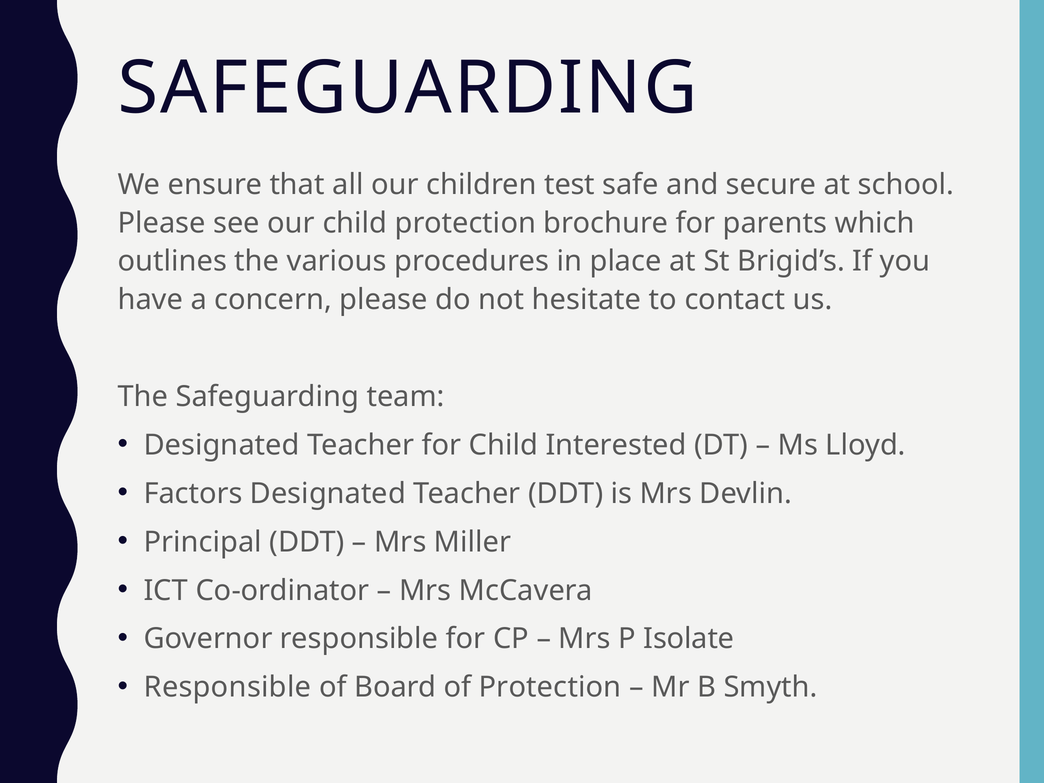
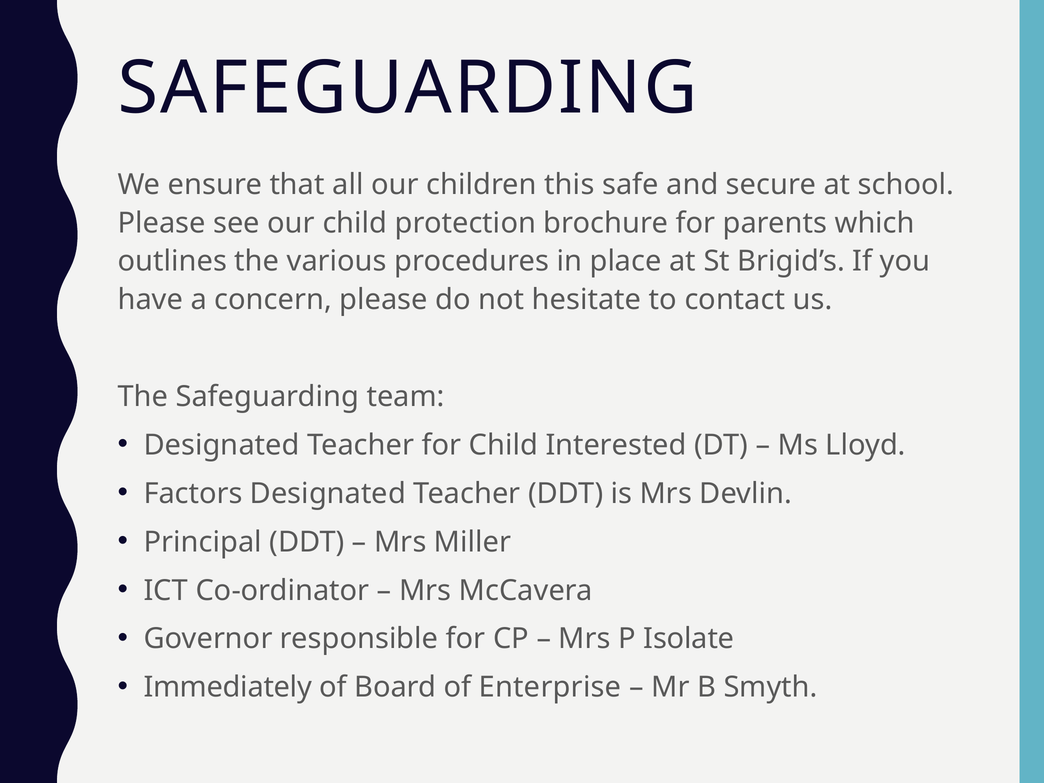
test: test -> this (569, 185)
Responsible: Responsible -> Immediately (228, 687)
of Protection: Protection -> Enterprise (550, 687)
